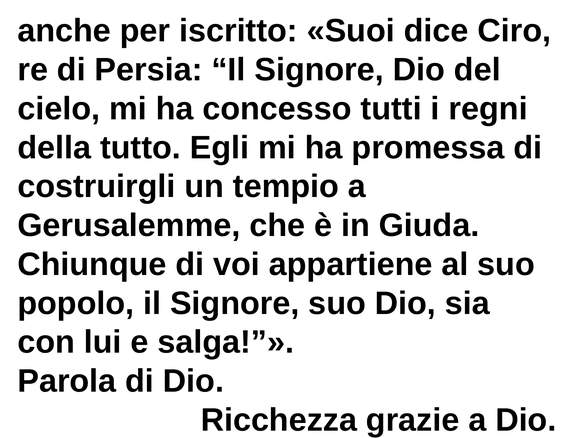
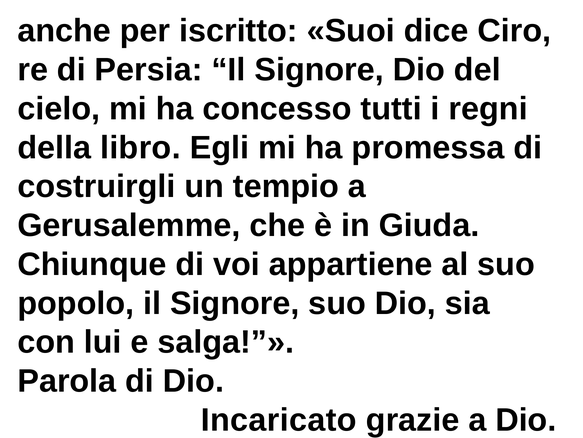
tutto: tutto -> libro (140, 147)
Ricchezza: Ricchezza -> Incaricato (279, 419)
